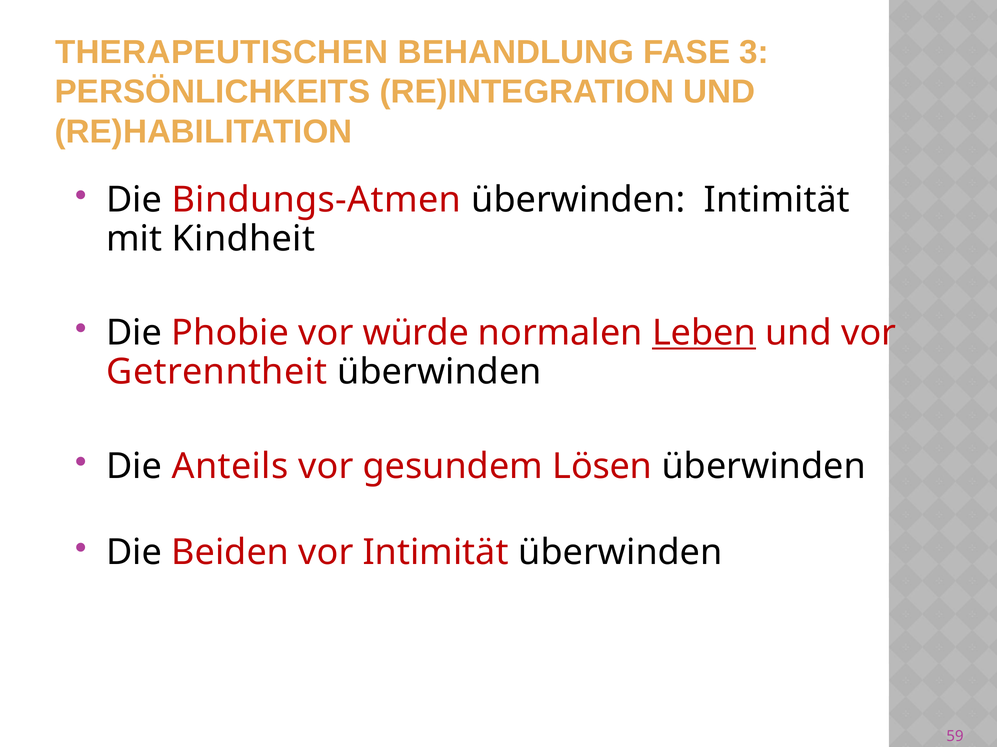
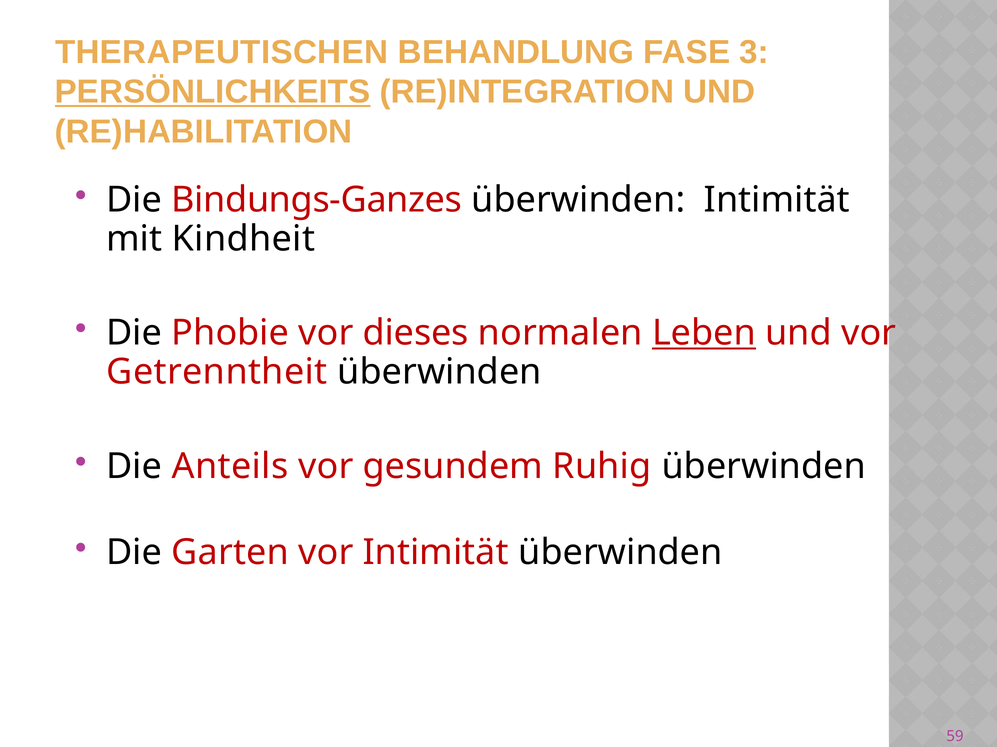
PERSÖNLICHKEITS underline: none -> present (213, 92)
Bindungs-Atmen: Bindungs-Atmen -> Bindungs-Ganzes (317, 200)
würde: würde -> dieses (416, 333)
Lösen: Lösen -> Ruhig (602, 467)
Beiden: Beiden -> Garten (230, 553)
